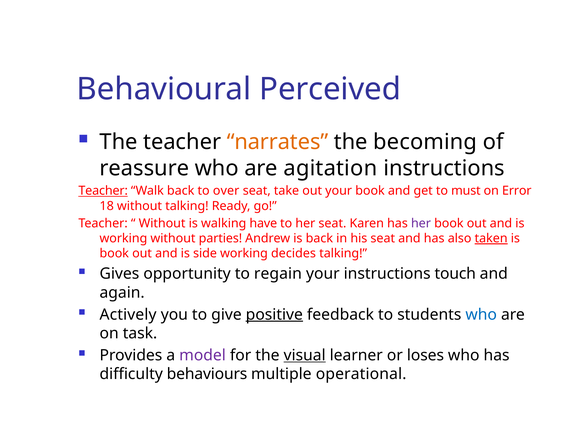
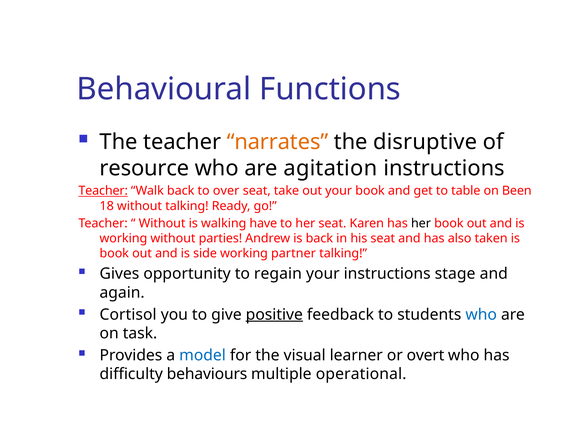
Perceived: Perceived -> Functions (330, 89)
becoming: becoming -> disruptive (425, 142)
reassure: reassure -> resource (144, 168)
must: must -> table (466, 191)
Error: Error -> Been (517, 191)
her colour: purple -> black (421, 223)
taken underline: present -> none (491, 238)
decides: decides -> partner (293, 253)
touch: touch -> stage (455, 273)
Actively: Actively -> Cortisol (128, 314)
model colour: purple -> blue (203, 355)
visual underline: present -> none (305, 355)
loses: loses -> overt (425, 355)
